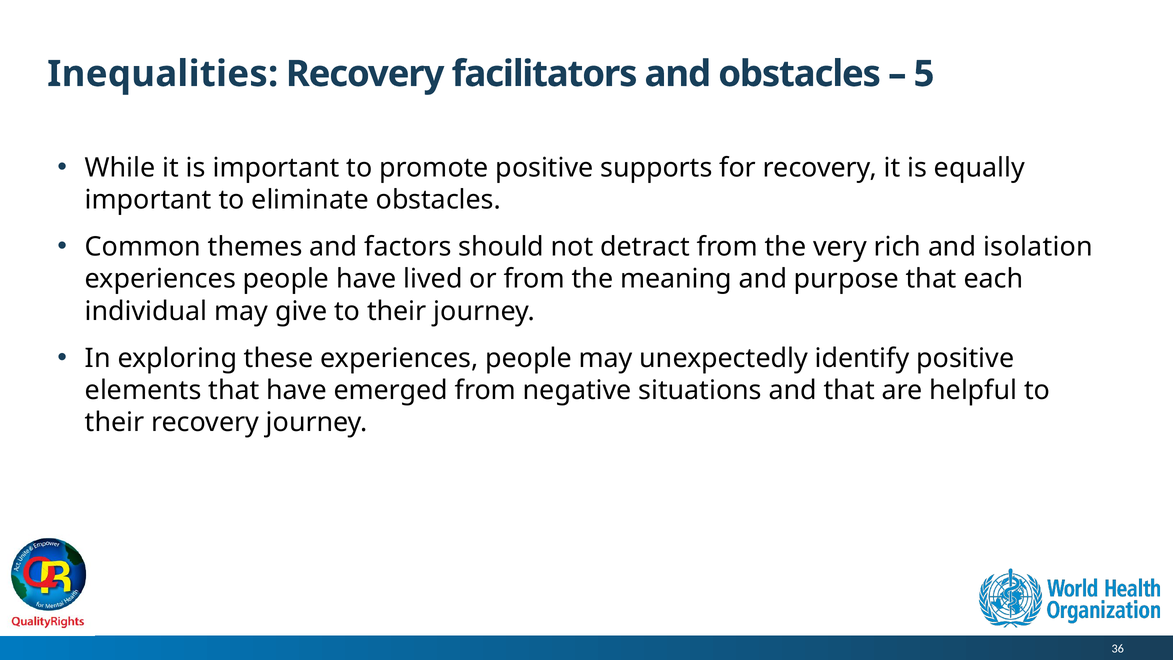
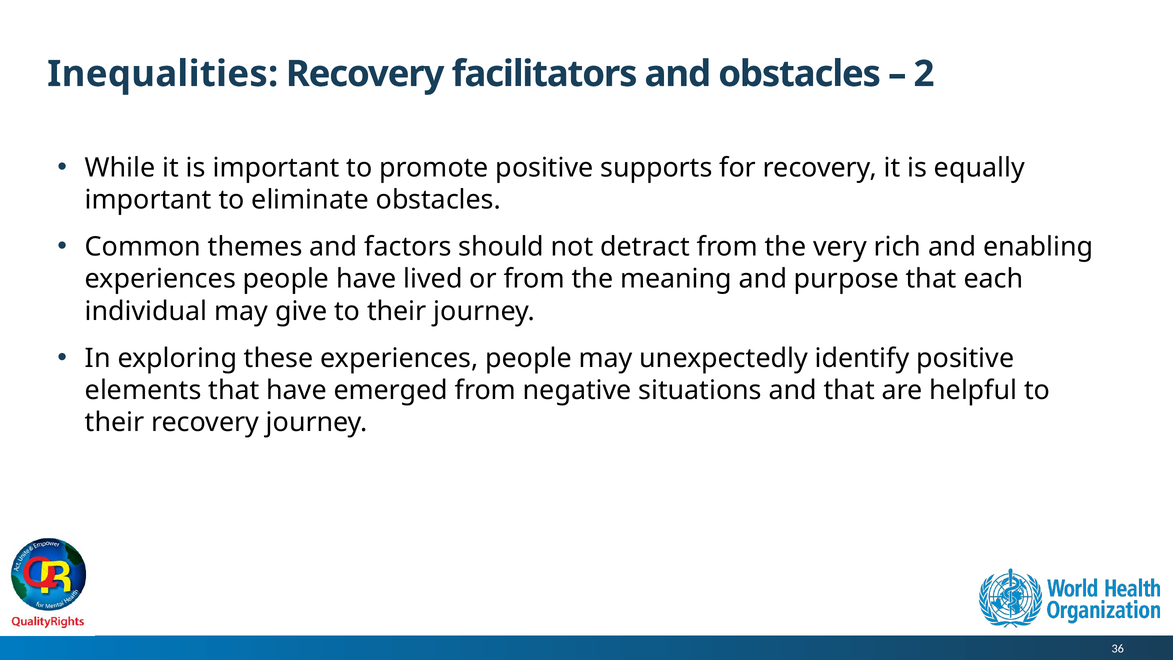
5: 5 -> 2 (924, 74)
isolation: isolation -> enabling (1038, 247)
